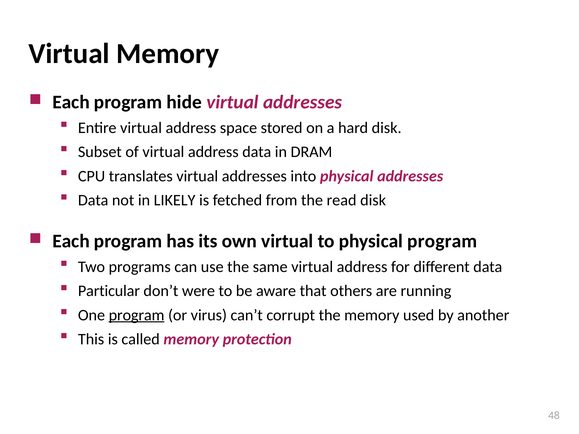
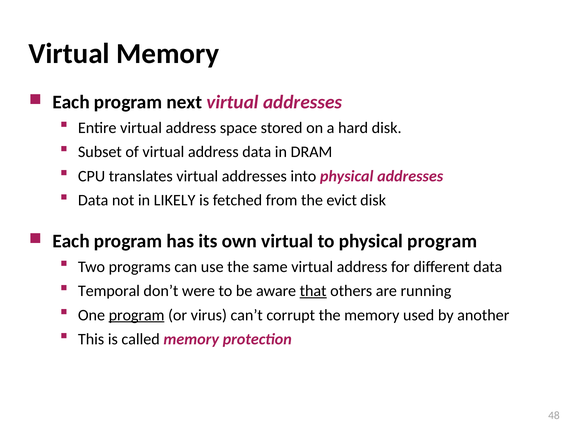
hide: hide -> next (184, 102)
read: read -> evict (342, 200)
Particular: Particular -> Temporal (109, 291)
that underline: none -> present (313, 291)
